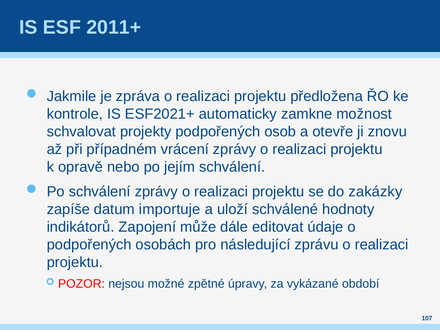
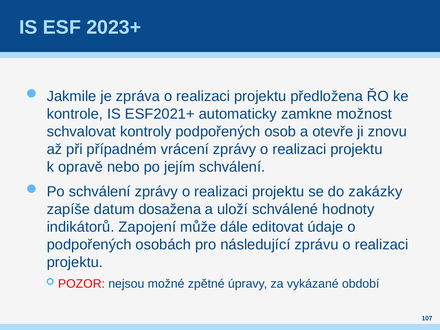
2011+: 2011+ -> 2023+ (114, 27)
projekty: projekty -> kontroly (146, 132)
importuje: importuje -> dosažena (170, 209)
